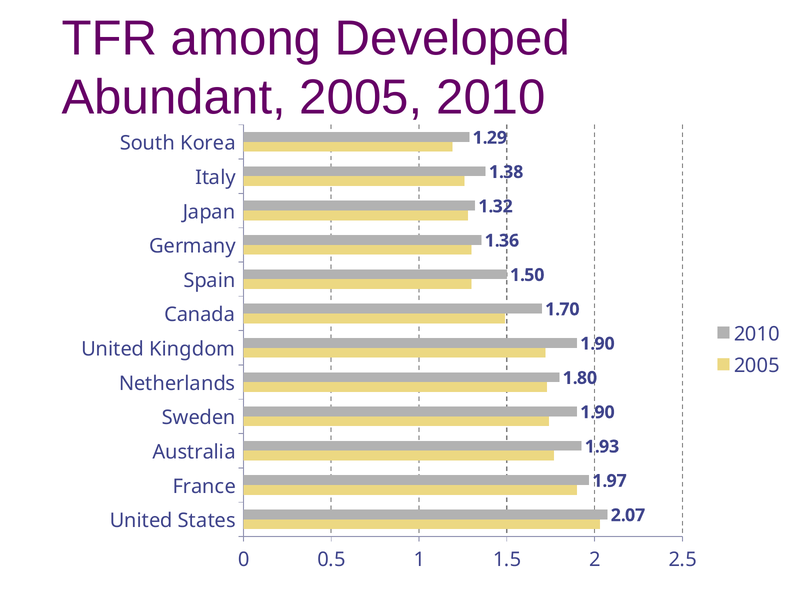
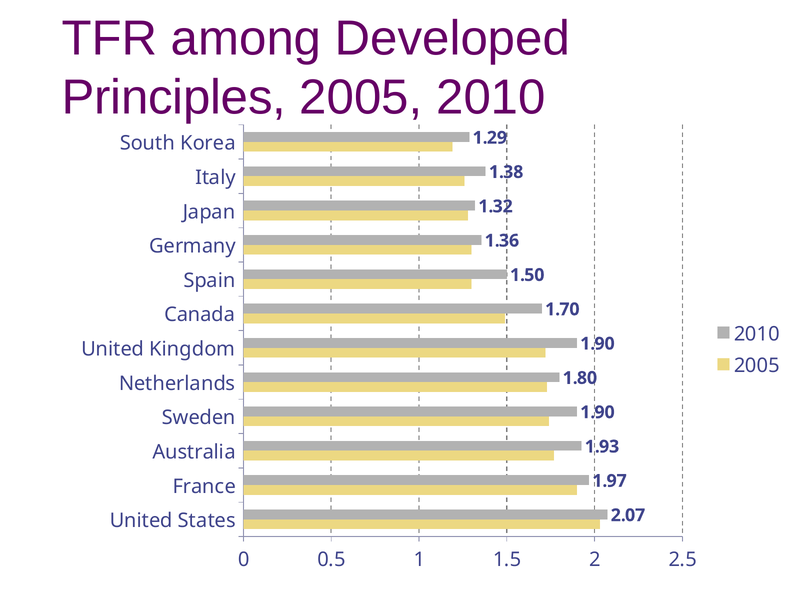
Abundant: Abundant -> Principles (174, 97)
